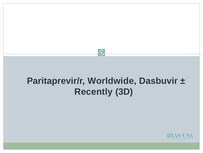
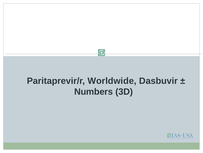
Recently: Recently -> Numbers (94, 91)
